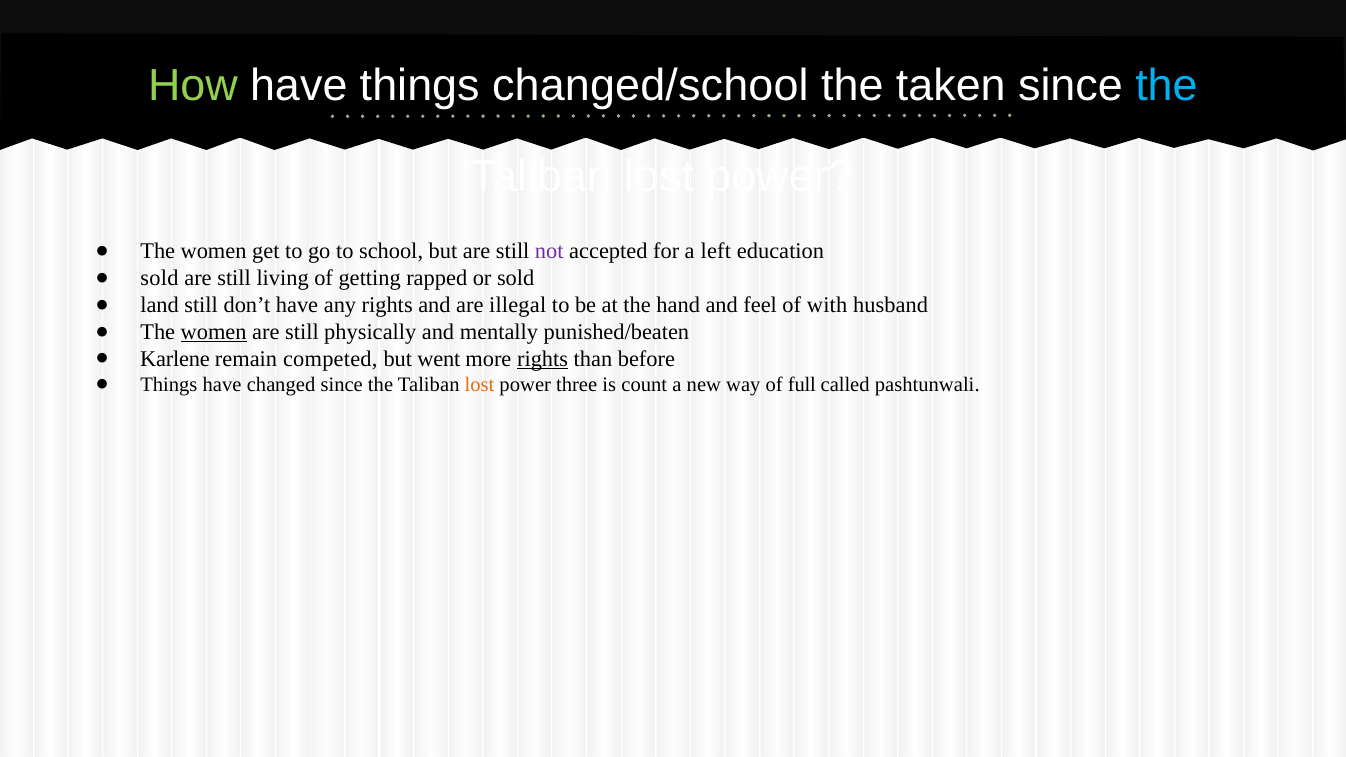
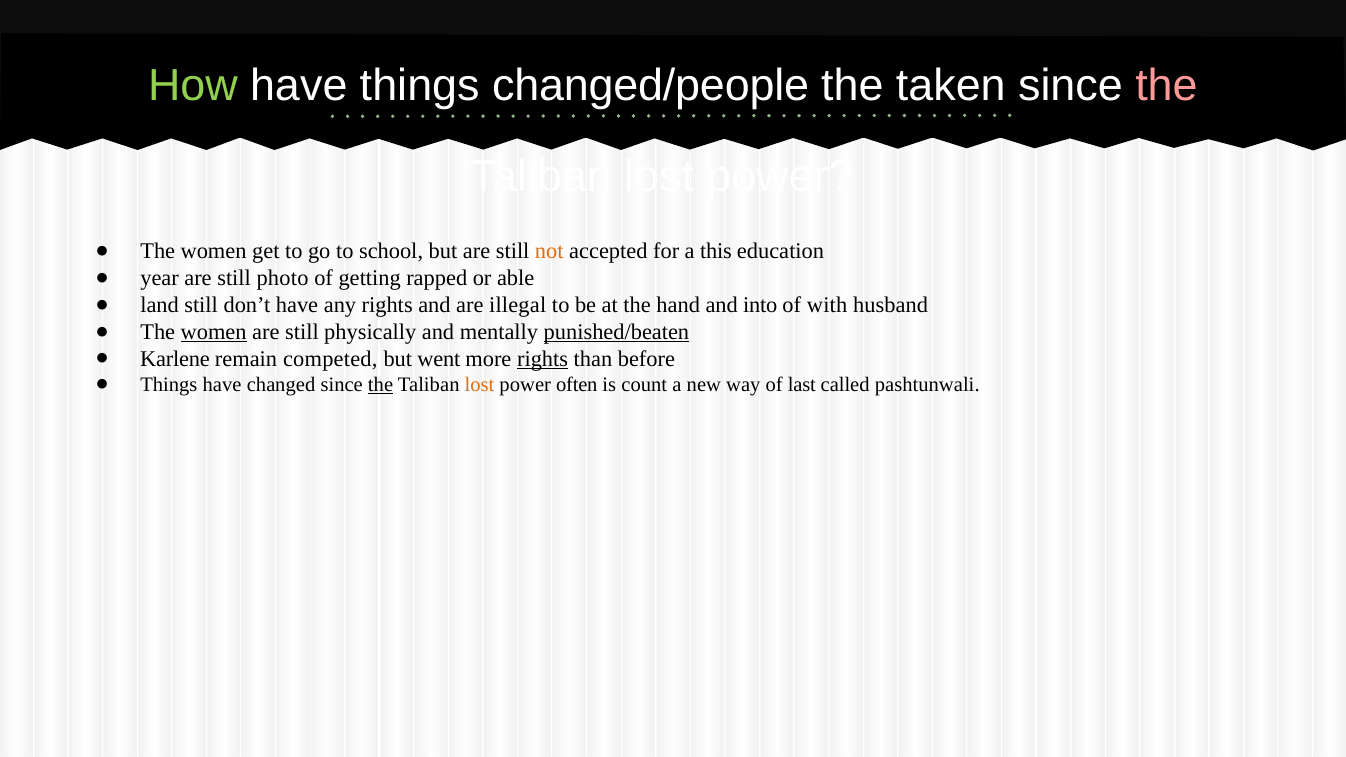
changed/school: changed/school -> changed/people (651, 86)
the colour: light blue -> pink (1166, 86)
not colour: purple -> orange (549, 251)
left: left -> this (716, 251)
sold: sold -> year (160, 278)
living: living -> photo (283, 278)
or sold: sold -> able (516, 278)
feel: feel -> into (760, 305)
punished/beaten underline: none -> present (616, 332)
the underline: none -> present (381, 385)
three: three -> often (577, 385)
full: full -> last (802, 385)
